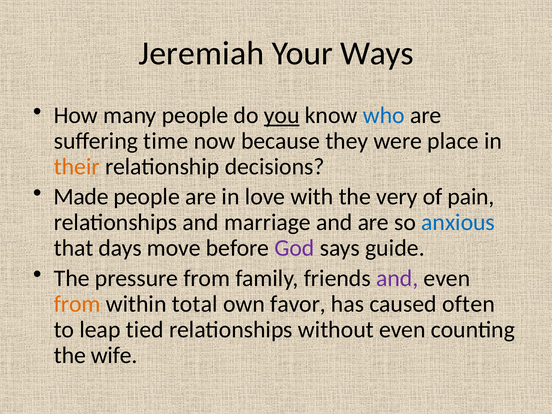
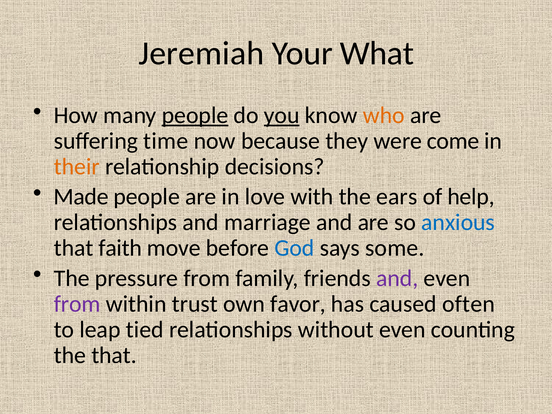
Ways: Ways -> What (377, 53)
people underline: none -> present (195, 115)
who colour: blue -> orange (384, 115)
place: place -> come (453, 141)
very: very -> ears (397, 197)
pain: pain -> help (471, 197)
days: days -> faith (120, 248)
God colour: purple -> blue (294, 248)
guide: guide -> some (395, 248)
from colour: orange -> purple (77, 304)
total: total -> trust (195, 304)
the wife: wife -> that (114, 355)
